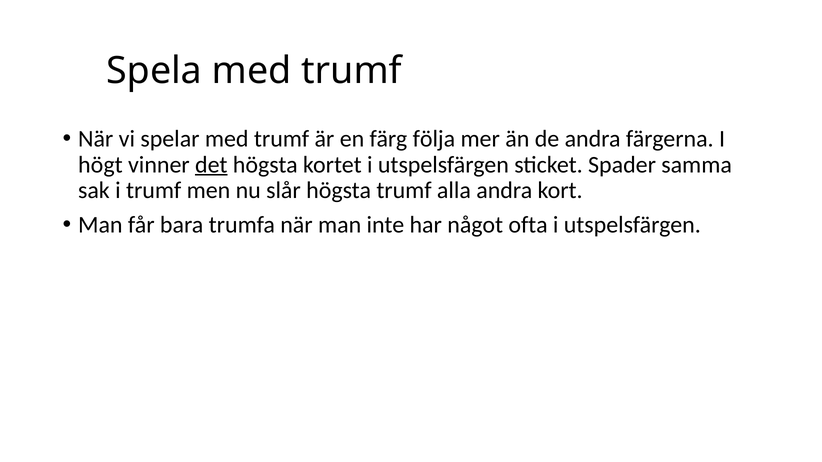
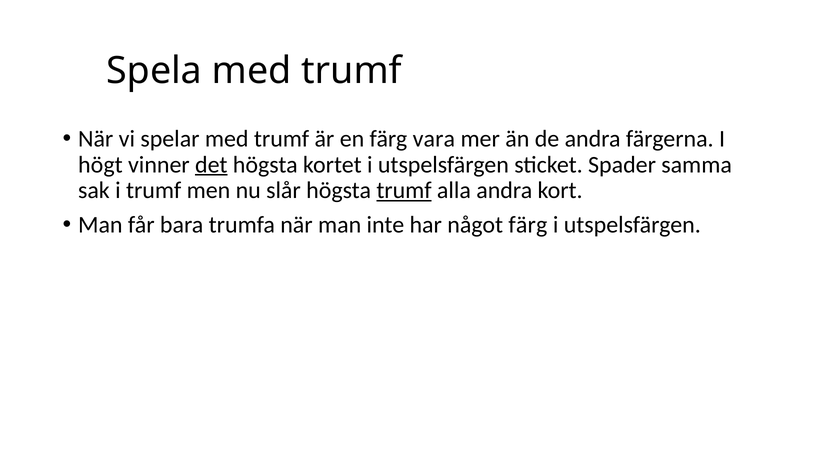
följa: följa -> vara (434, 139)
trumf underline: none -> present (404, 191)
något ofta: ofta -> färg (528, 225)
